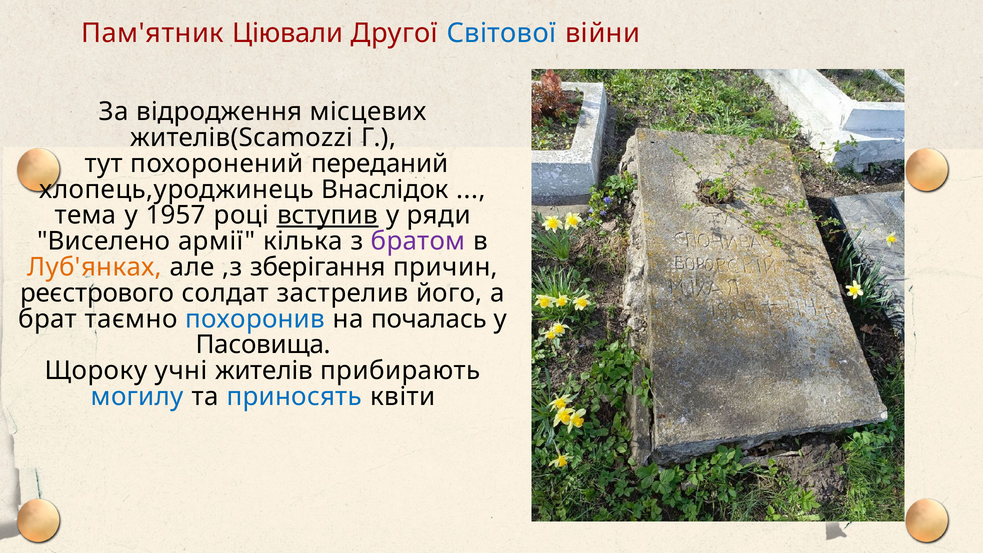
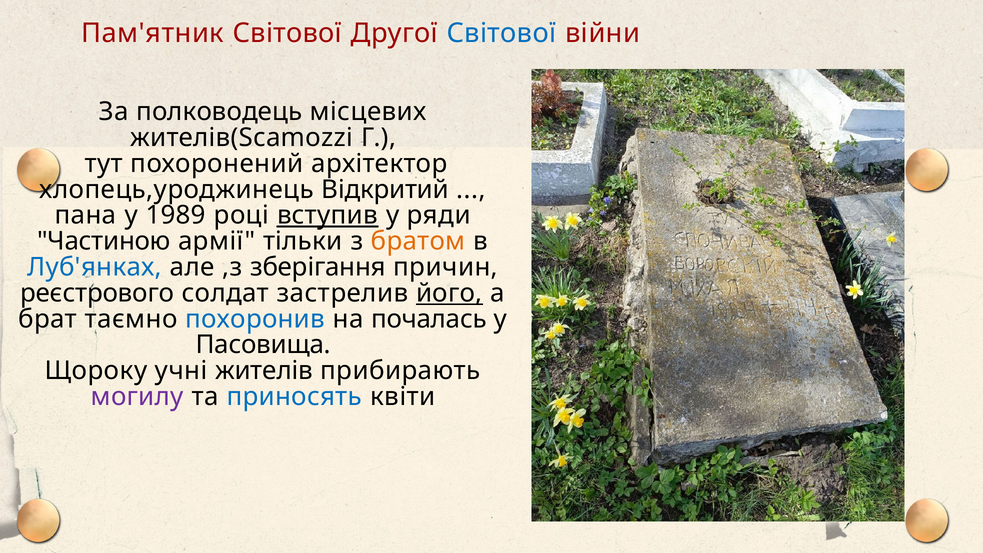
Пам'ятник Ціювали: Ціювали -> Світової (287, 33)
відродження: відродження -> полководець (219, 112)
переданий: переданий -> архітектор (379, 164)
Внаслідок: Внаслідок -> Відкритий (385, 189)
тема: тема -> пана (86, 215)
1957: 1957 -> 1989 (176, 215)
Виселено: Виселено -> Частиною (104, 241)
кілька: кілька -> тільки (303, 241)
братом colour: purple -> orange (418, 241)
Луб'янках colour: orange -> blue (95, 267)
його underline: none -> present (449, 293)
могилу colour: blue -> purple (137, 397)
